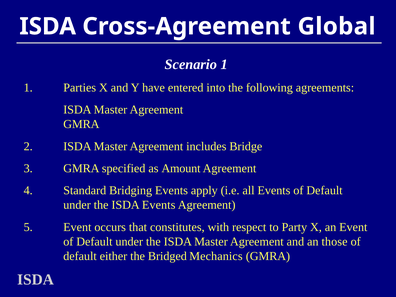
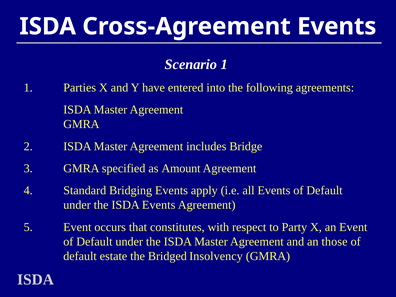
Cross-Agreement Global: Global -> Events (337, 26)
either: either -> estate (113, 256)
Mechanics: Mechanics -> Insolvency (216, 256)
